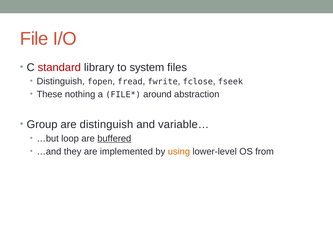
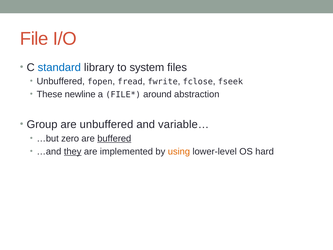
standard colour: red -> blue (59, 67)
Distinguish: Distinguish -> Unbuffered (61, 81)
nothing: nothing -> newline (80, 94)
are distinguish: distinguish -> unbuffered (106, 124)
loop: loop -> zero (70, 138)
they underline: none -> present (73, 151)
from: from -> hard (265, 151)
